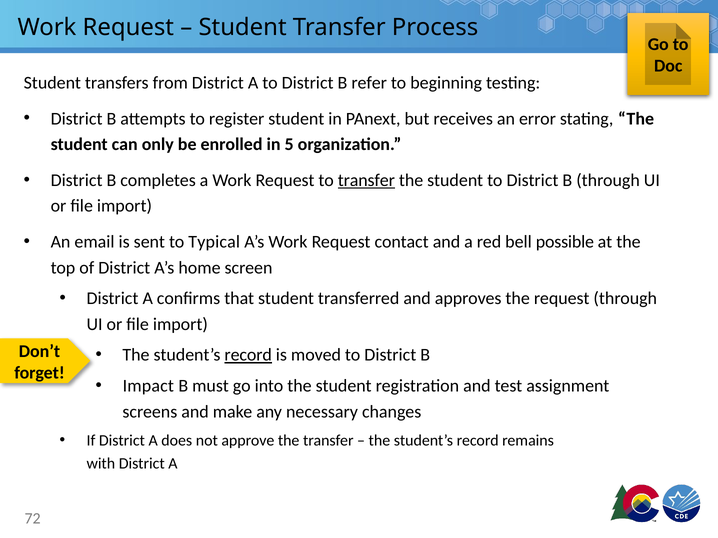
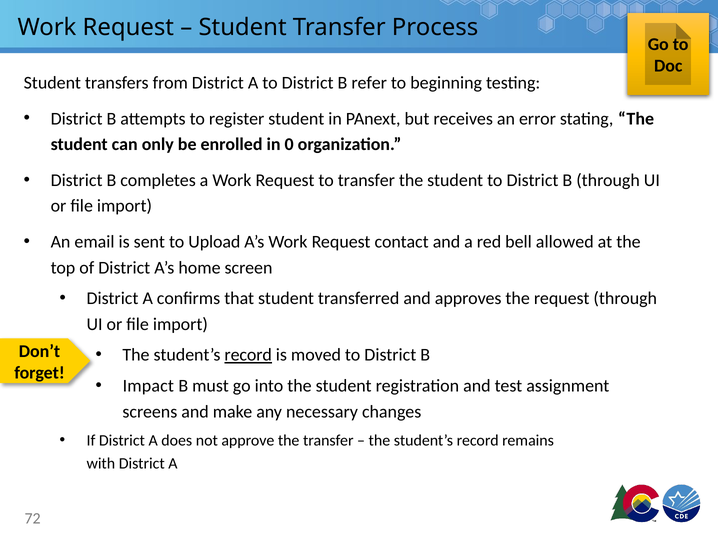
5: 5 -> 0 (289, 145)
transfer underline: present -> none (366, 180)
Typical: Typical -> Upload (214, 242)
possible: possible -> allowed (565, 242)
